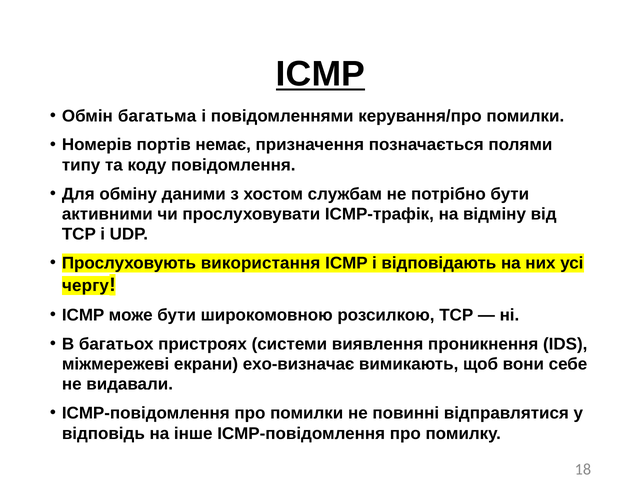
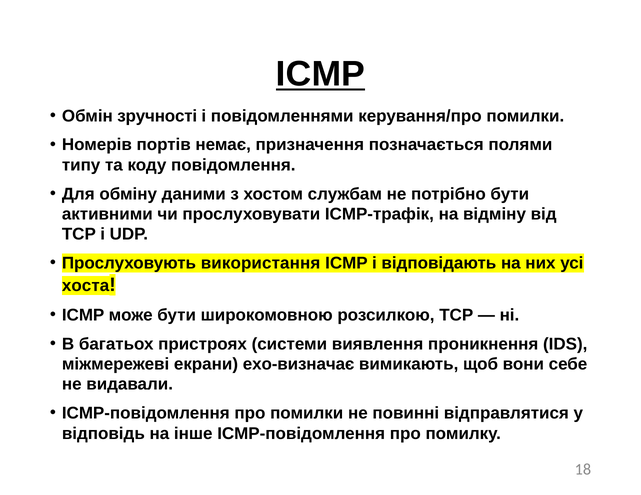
багатьма: багатьма -> зручності (157, 116)
чергу: чергу -> хоста (86, 286)
